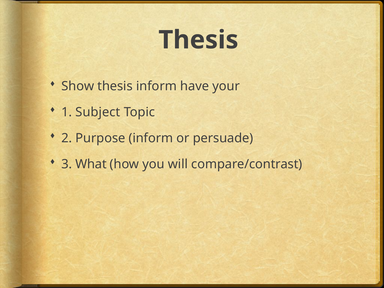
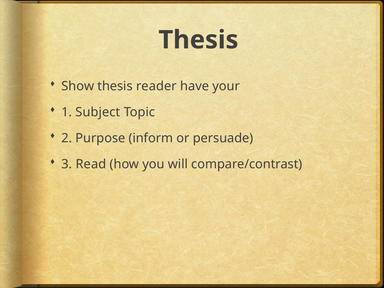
thesis inform: inform -> reader (156, 86)
What: What -> Read (91, 164)
